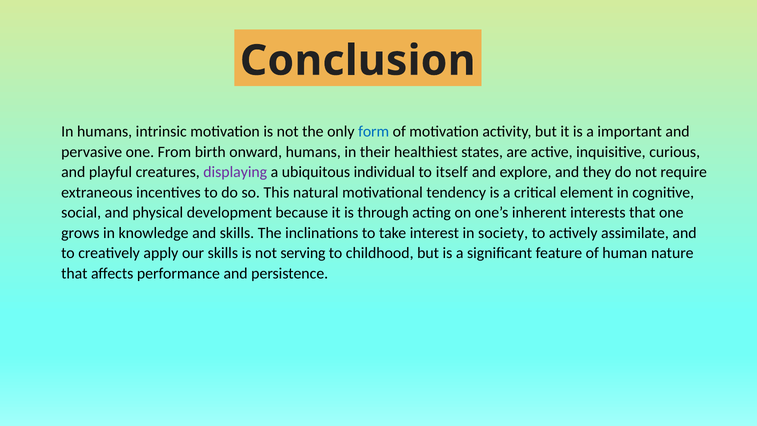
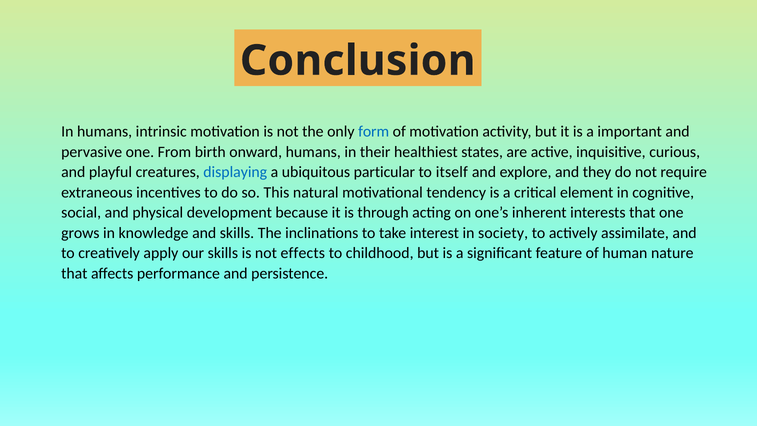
displaying colour: purple -> blue (235, 172)
individual: individual -> particular (384, 172)
serving: serving -> effects (303, 253)
